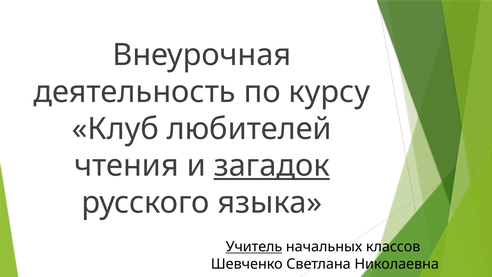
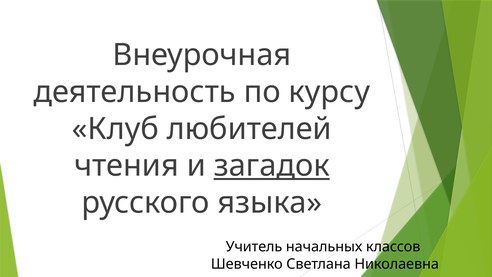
Учитель underline: present -> none (254, 247)
